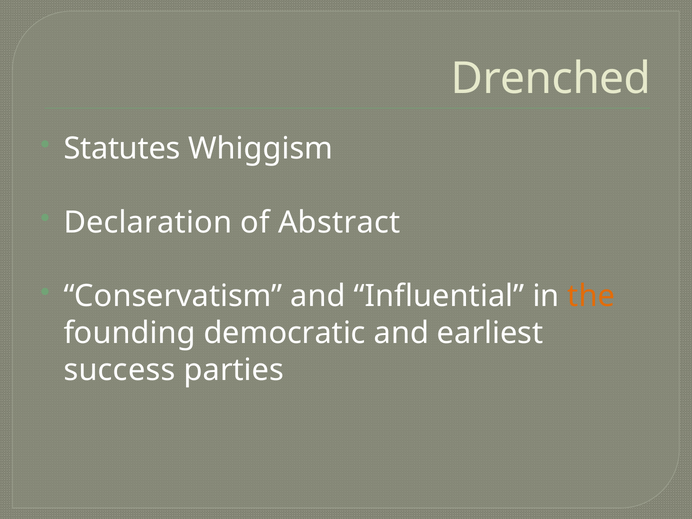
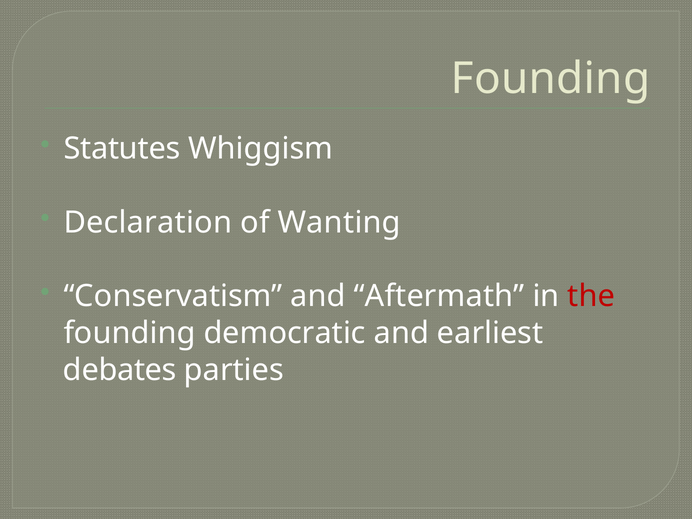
Drenched: Drenched -> Founding (551, 79)
Abstract: Abstract -> Wanting (339, 222)
Influential: Influential -> Aftermath (439, 296)
the colour: orange -> red (591, 296)
success: success -> debates (120, 370)
